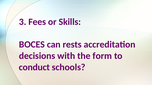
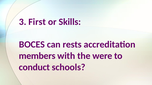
Fees: Fees -> First (37, 22)
decisions: decisions -> members (37, 56)
form: form -> were (102, 56)
